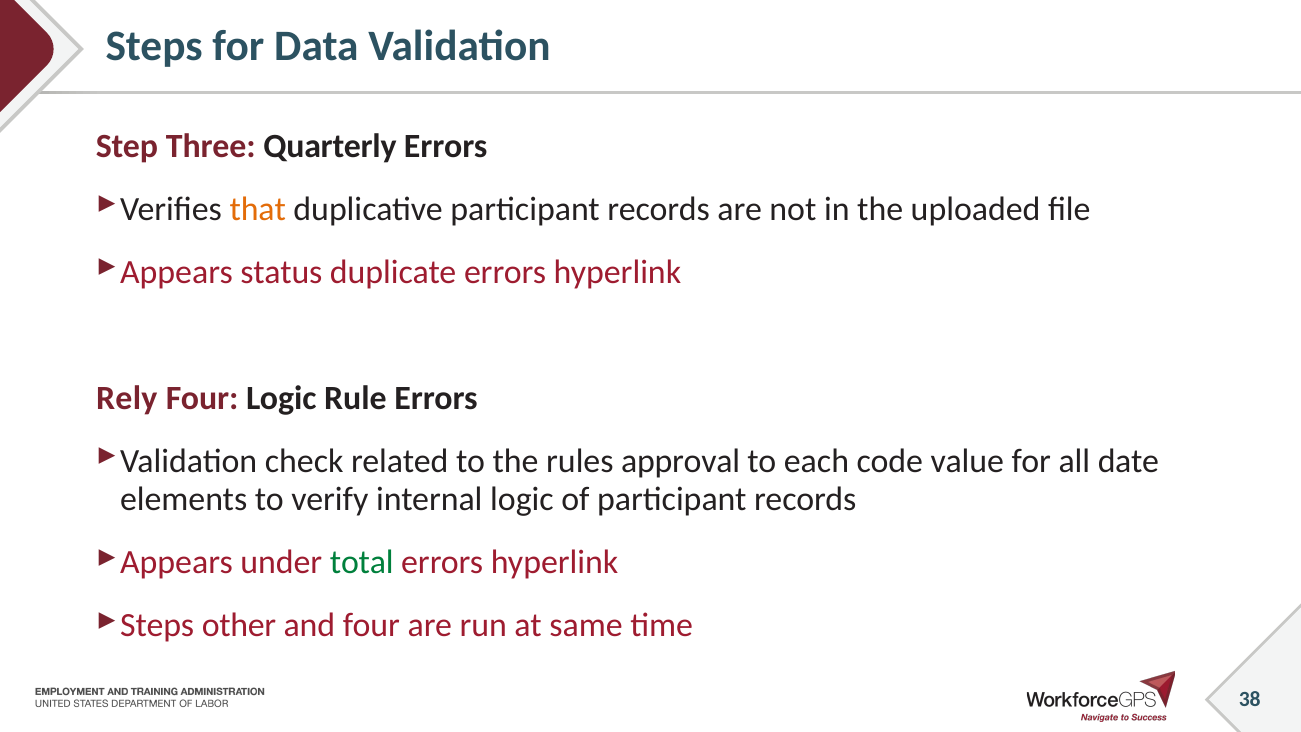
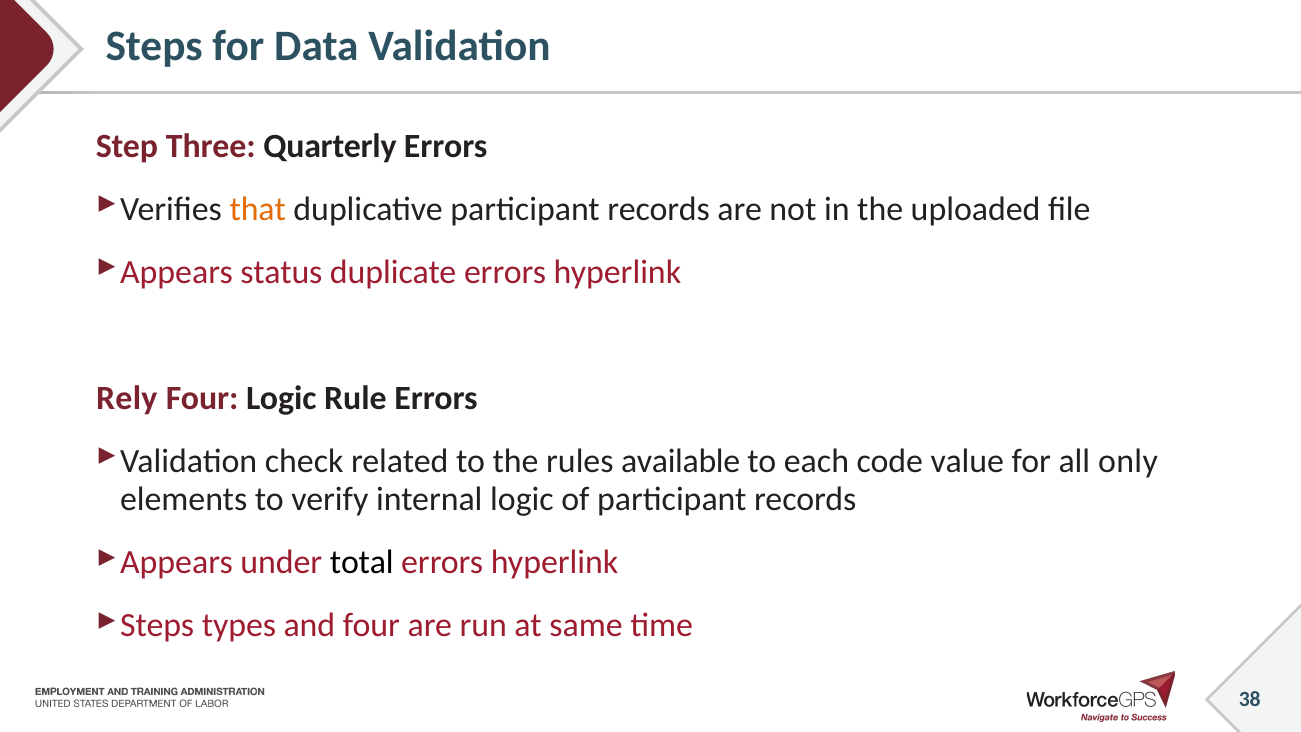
approval: approval -> available (681, 461)
date: date -> only (1128, 461)
total colour: green -> black (362, 563)
other: other -> types (239, 626)
